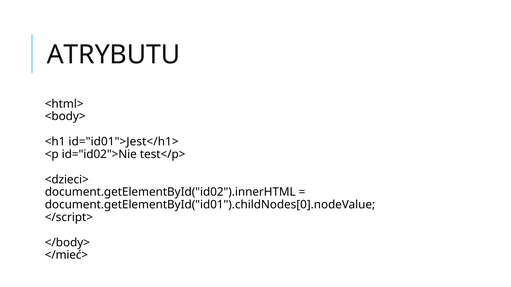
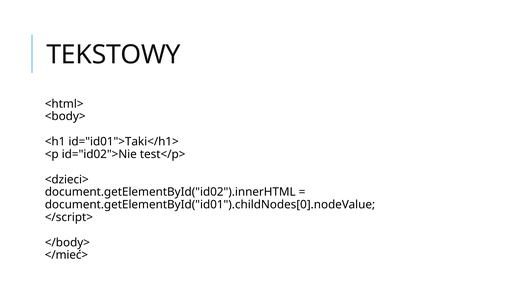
ATRYBUTU: ATRYBUTU -> TEKSTOWY (114, 55)
id="id01">Jest</h1>: id="id01">Jest</h1> -> id="id01">Taki</h1> (124, 142)
